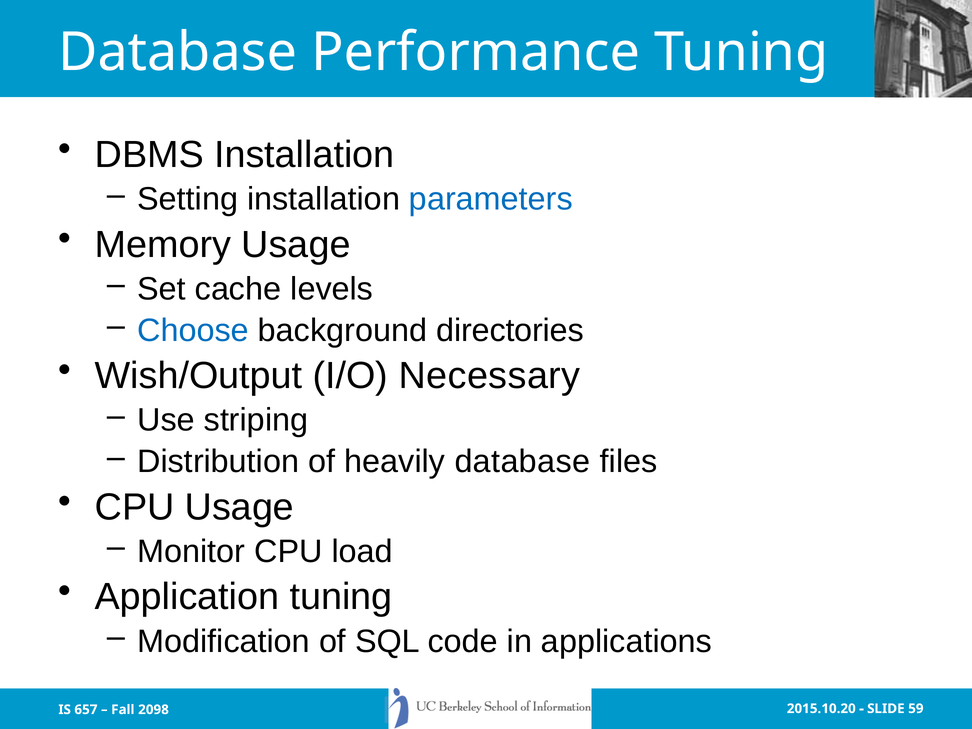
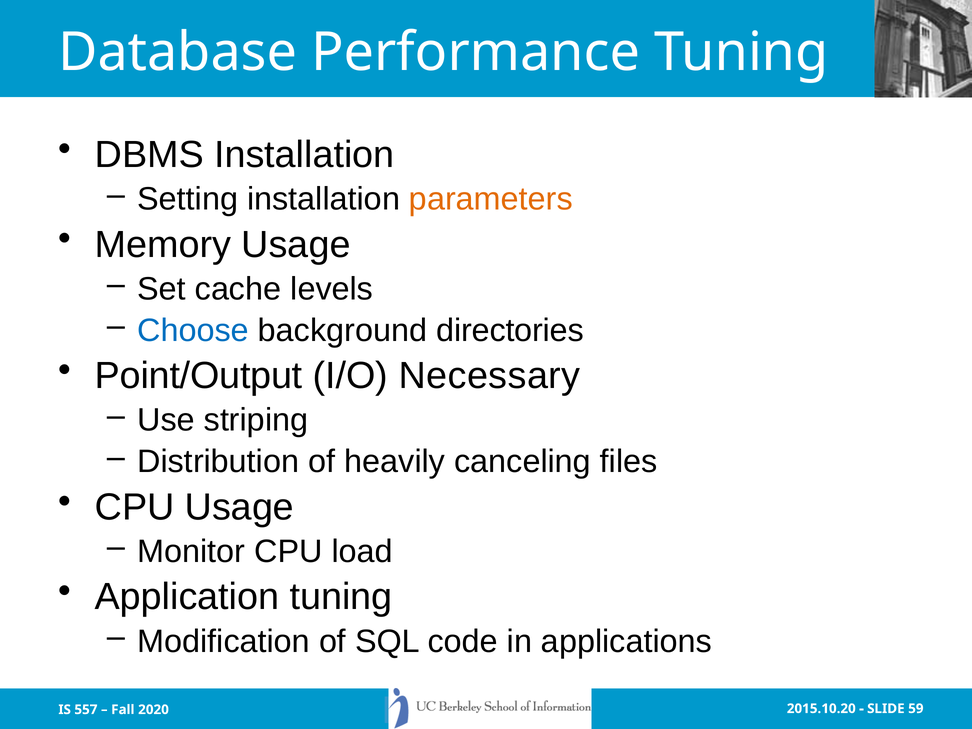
parameters colour: blue -> orange (491, 199)
Wish/Output: Wish/Output -> Point/Output (199, 376)
heavily database: database -> canceling (523, 462)
657: 657 -> 557 (86, 710)
2098: 2098 -> 2020 (153, 710)
